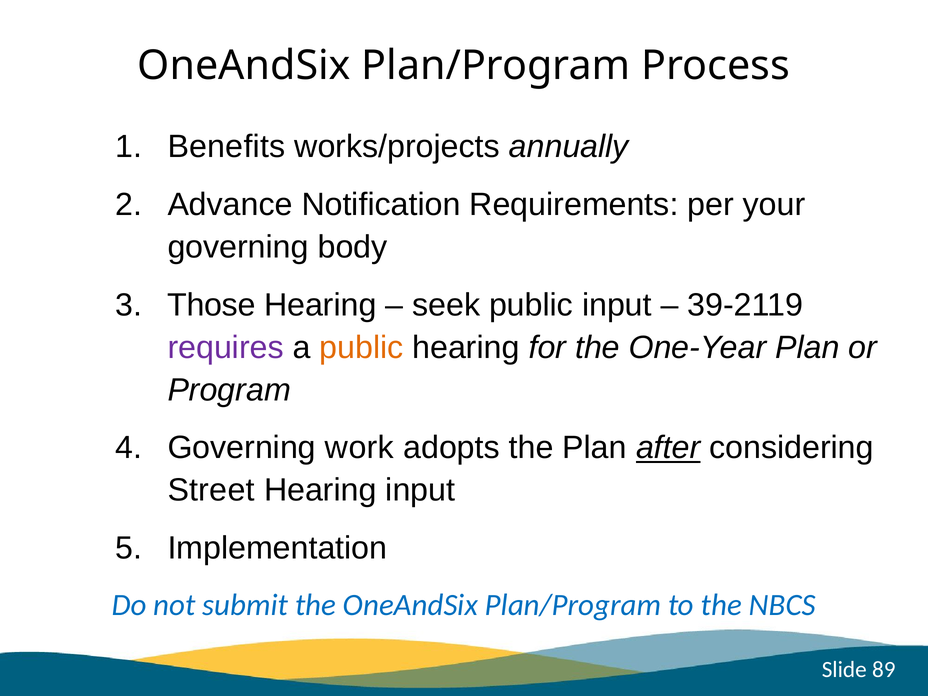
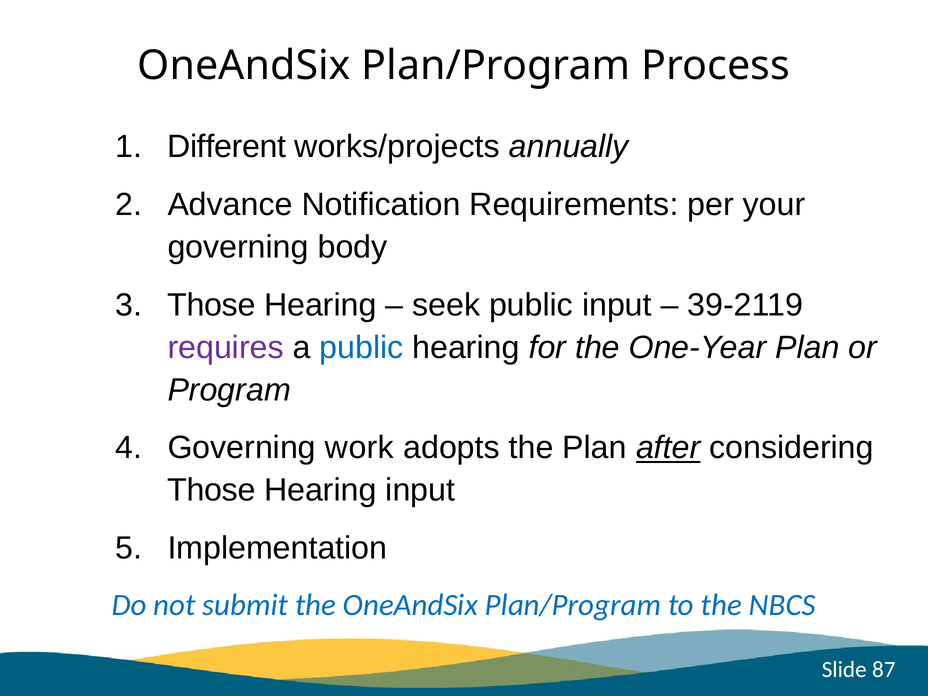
Benefits: Benefits -> Different (227, 146)
public colour: orange -> blue (361, 347)
Street: Street -> Those (211, 490)
89: 89 -> 87 (884, 670)
